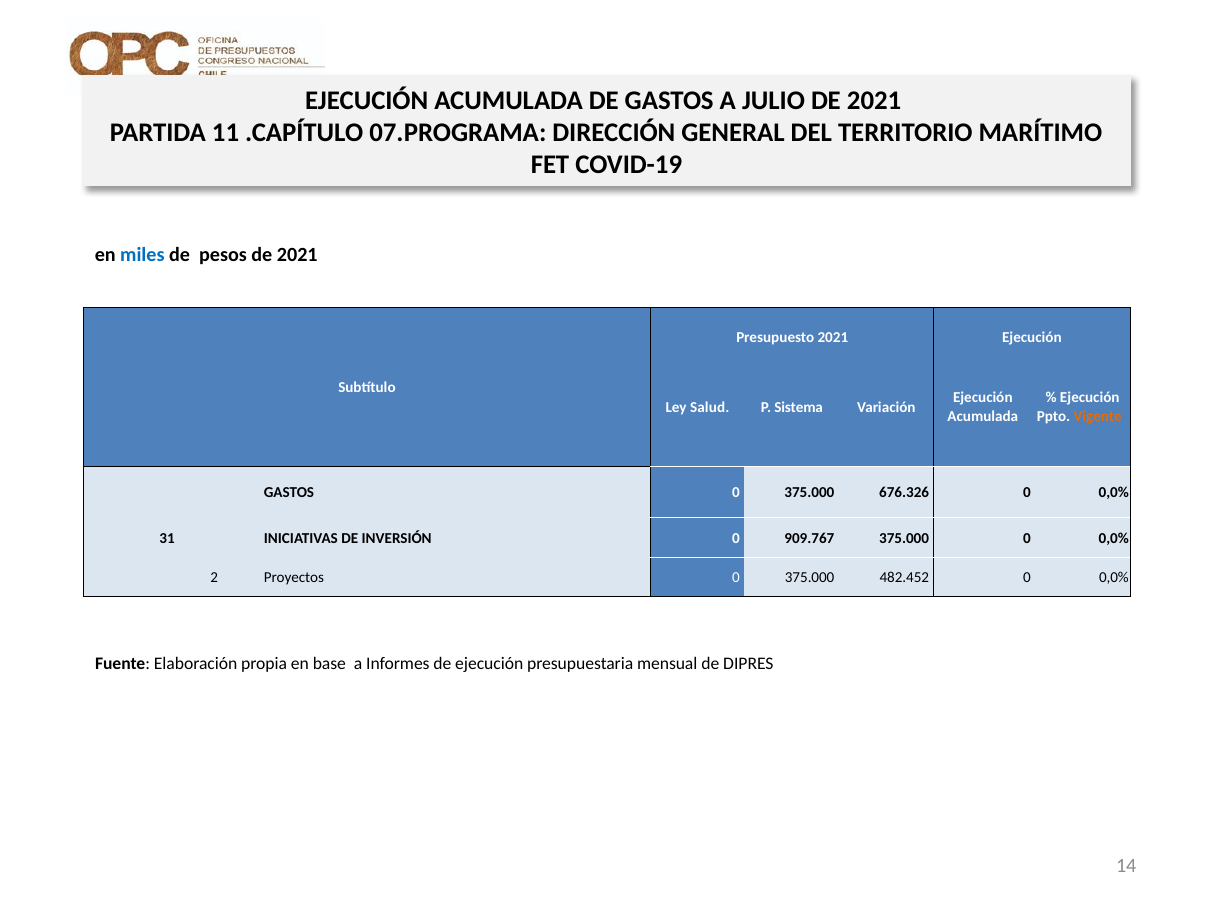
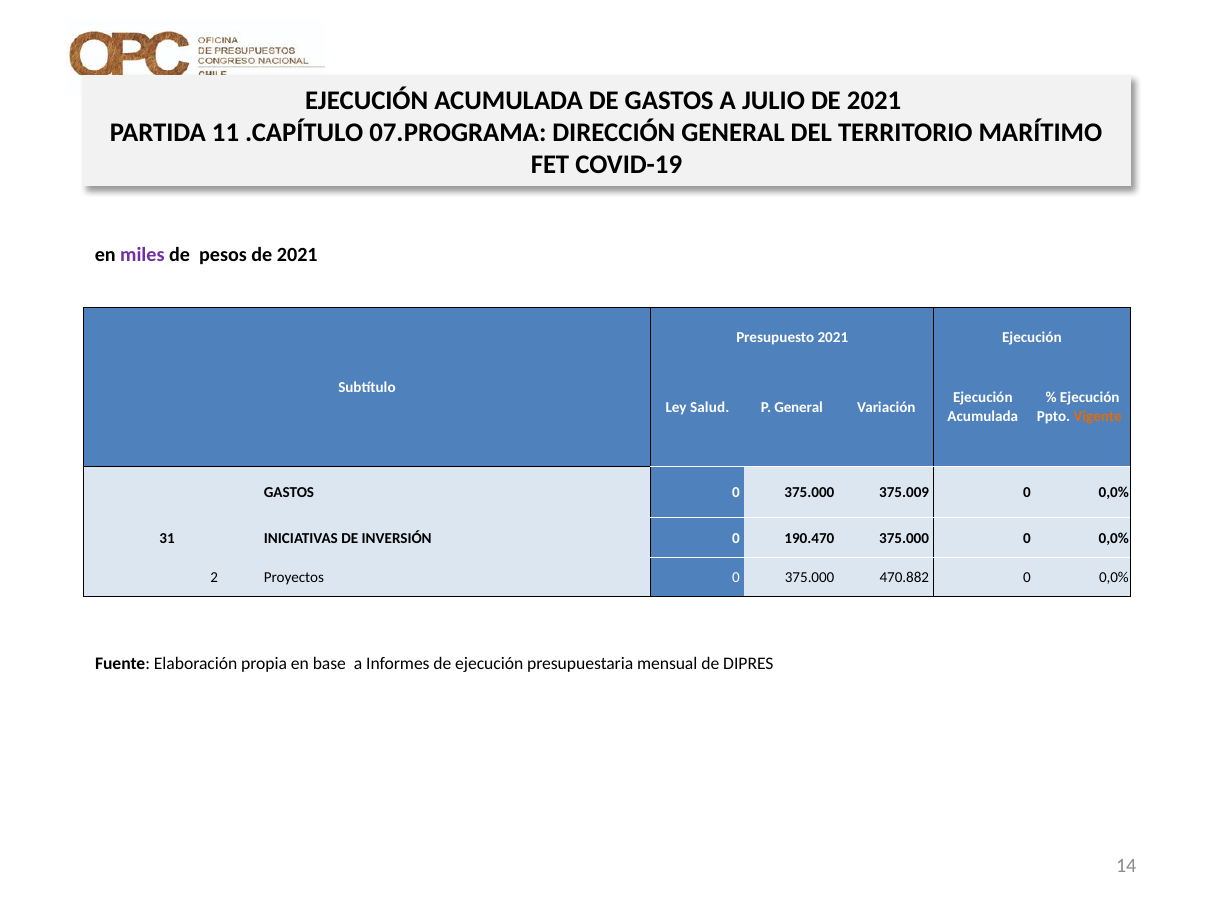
miles colour: blue -> purple (142, 255)
P Sistema: Sistema -> General (799, 407)
676.326: 676.326 -> 375.009 (904, 493)
909.767: 909.767 -> 190.470 (809, 538)
482.452: 482.452 -> 470.882 (904, 577)
